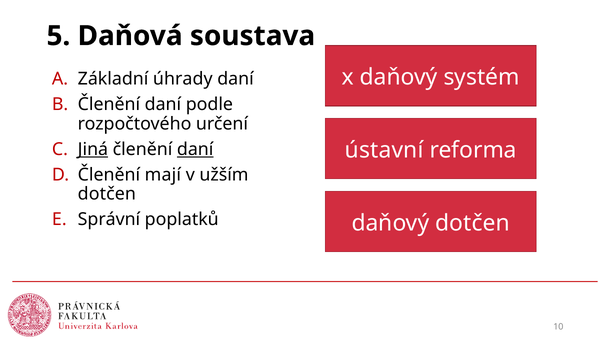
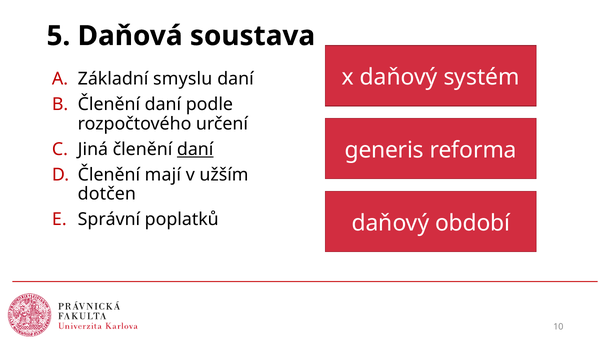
úhrady: úhrady -> smyslu (183, 79)
ústavní: ústavní -> generis (384, 150)
Jiná underline: present -> none (93, 149)
daňový dotčen: dotčen -> období (473, 223)
